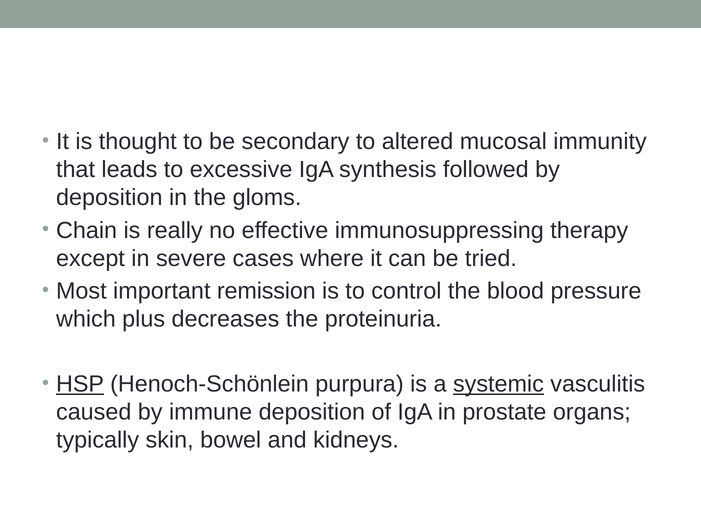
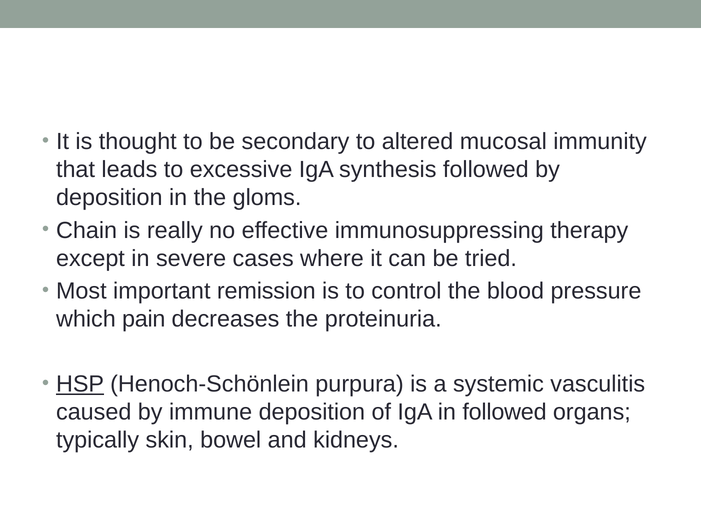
plus: plus -> pain (144, 319)
systemic underline: present -> none (498, 385)
in prostate: prostate -> followed (505, 413)
